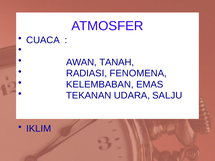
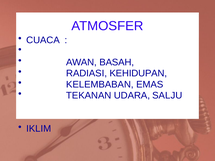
TANAH: TANAH -> BASAH (117, 62)
FENOMENA: FENOMENA -> KEHIDUPAN (138, 73)
